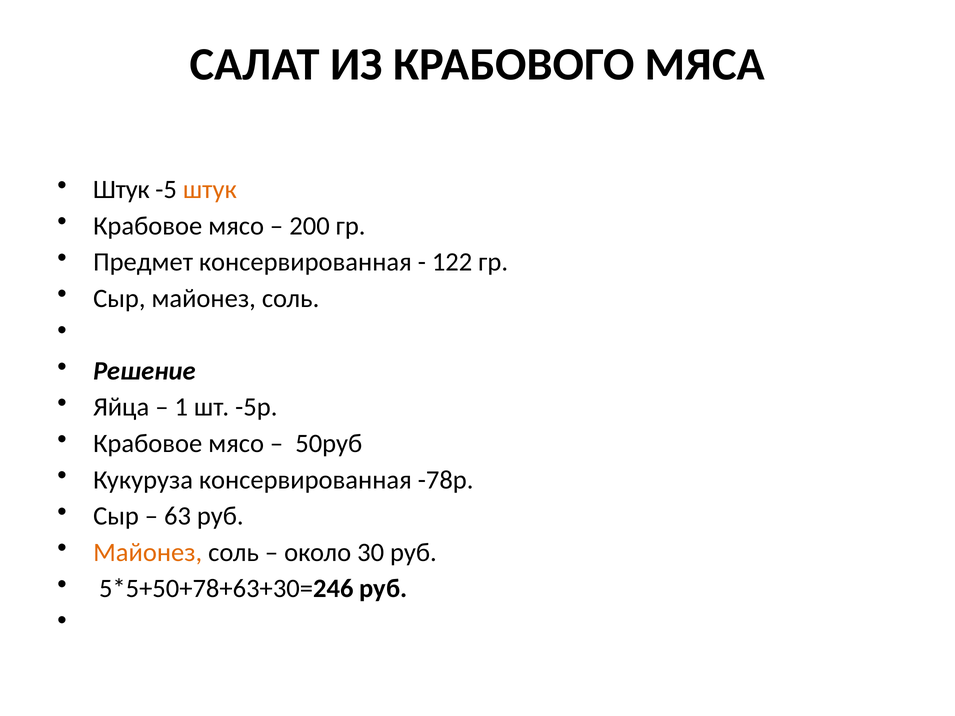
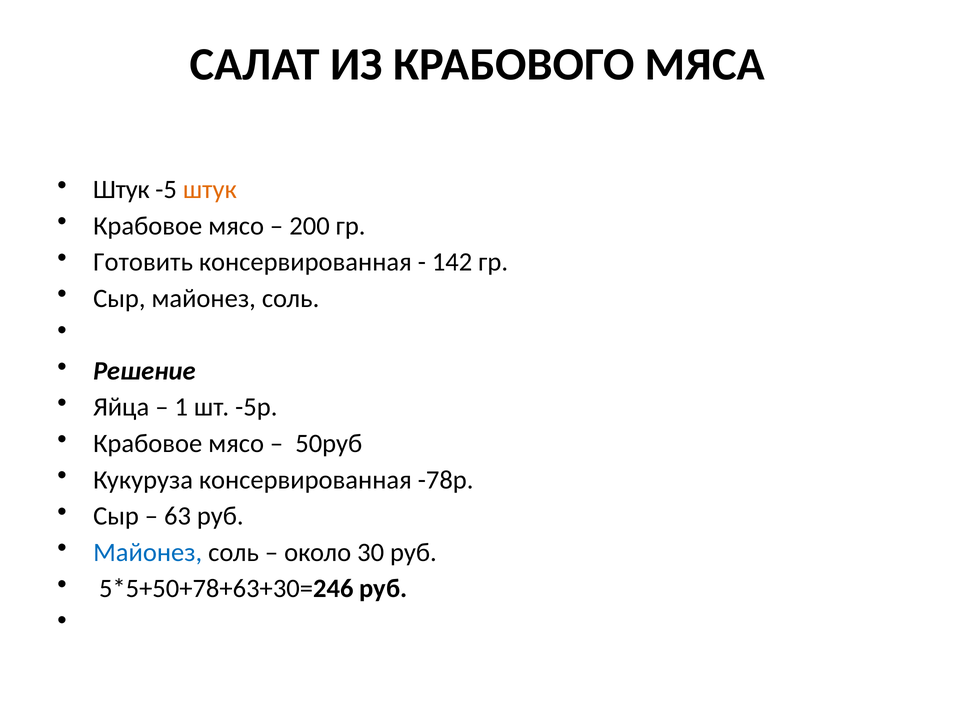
Предмет: Предмет -> Готовить (143, 262)
122: 122 -> 142 (452, 262)
Майонез colour: orange -> blue (148, 553)
